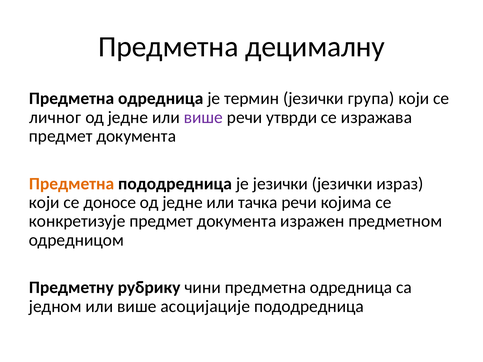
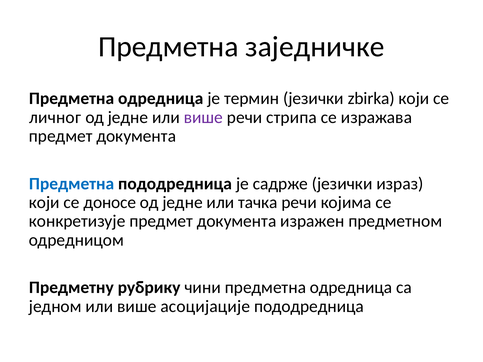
децималну: децималну -> заједничке (315, 47)
група: група -> zbirka (371, 99)
утврди: утврди -> стрипа (292, 117)
Предметна colour: orange -> blue (72, 184)
је језички: језички -> садрже (280, 184)
